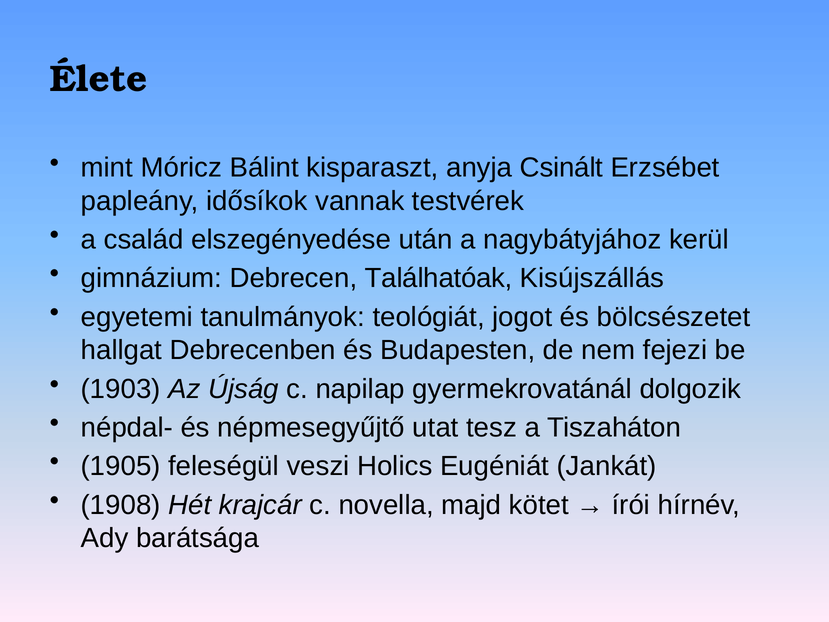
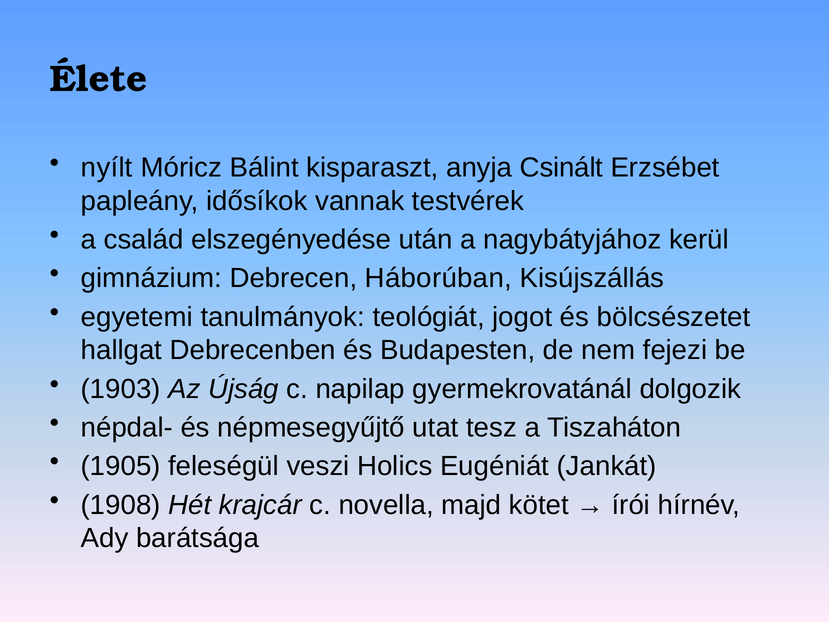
mint: mint -> nyílt (107, 168)
Találhatóak: Találhatóak -> Háborúban (438, 278)
